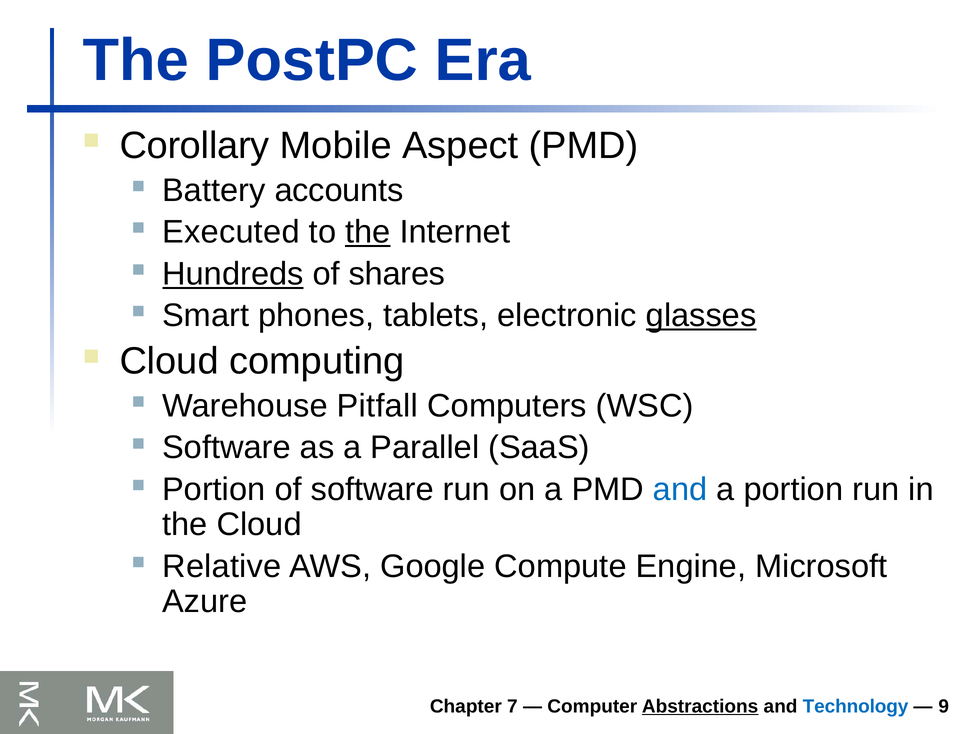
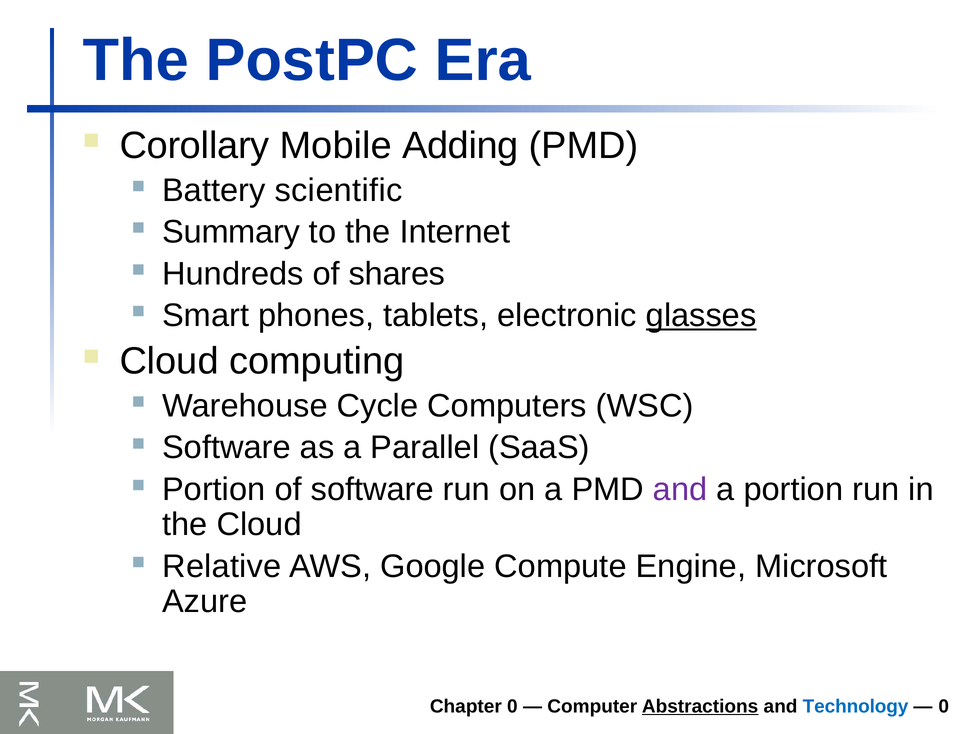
Aspect: Aspect -> Adding (460, 146)
accounts: accounts -> scientific (339, 190)
Executed: Executed -> Summary (231, 232)
the underline: present -> none (368, 232)
Hundreds underline: present -> none (233, 274)
Pitfall: Pitfall -> Cycle (377, 406)
and colour: blue -> purple (680, 489)
Chapter 7: 7 -> 0 (512, 706)
9: 9 -> 0 (944, 706)
